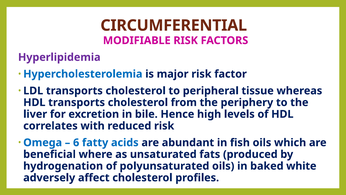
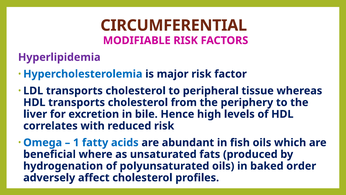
6: 6 -> 1 (76, 142)
white: white -> order (301, 166)
